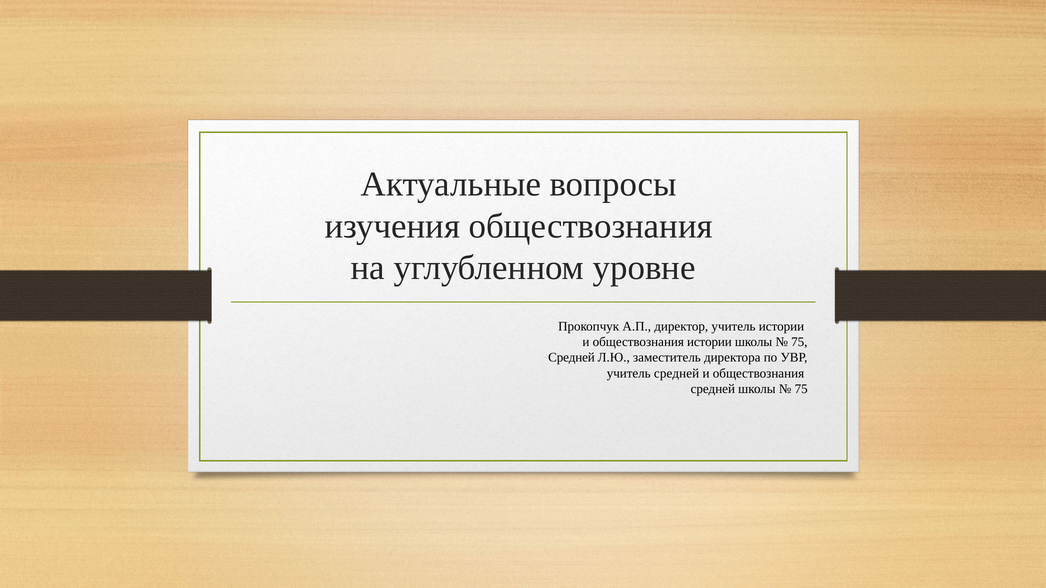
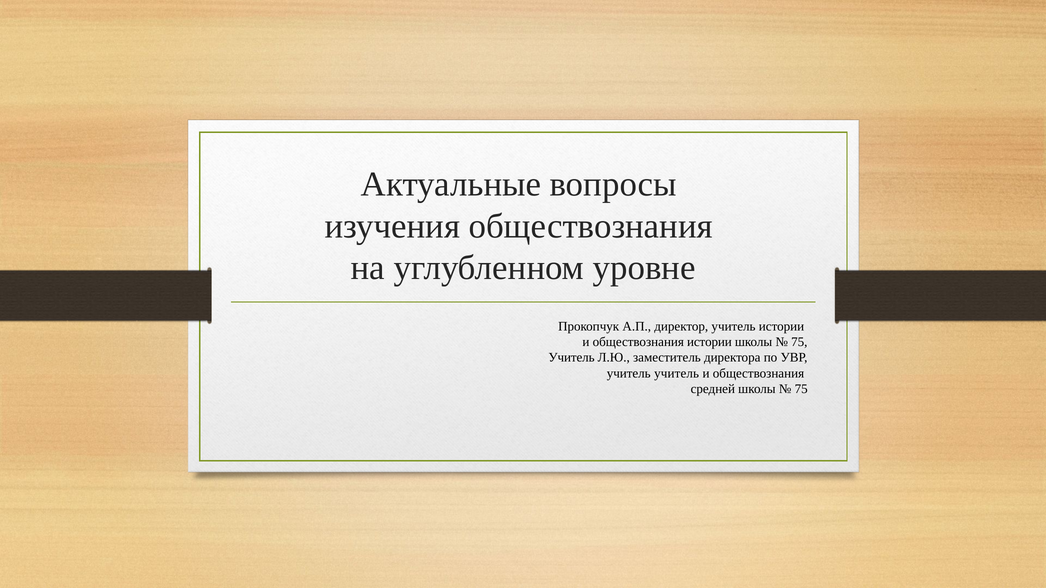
Средней: Средней -> Учитель (572, 358)
учитель средней: средней -> учитель (677, 374)
